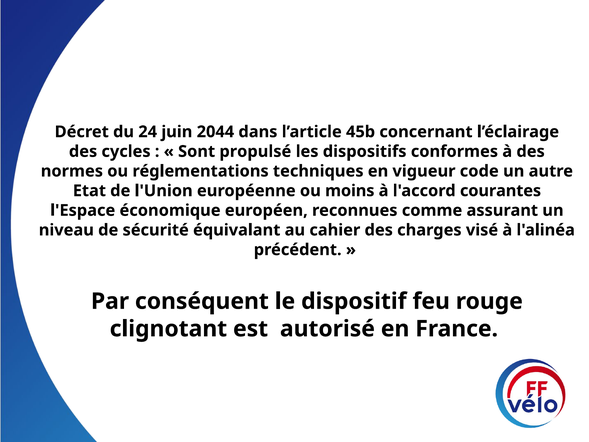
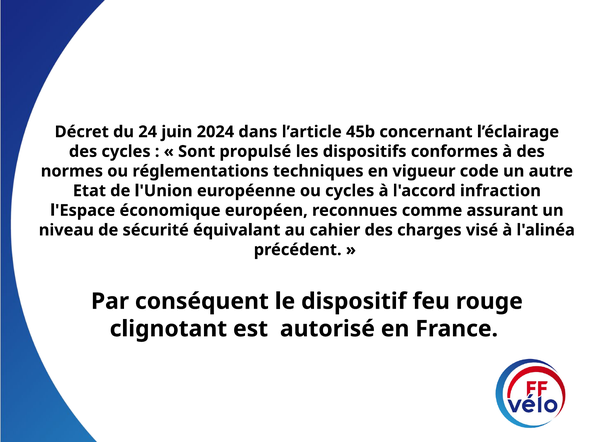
2044: 2044 -> 2024 (215, 132)
ou moins: moins -> cycles (350, 191)
courantes: courantes -> infraction (500, 191)
